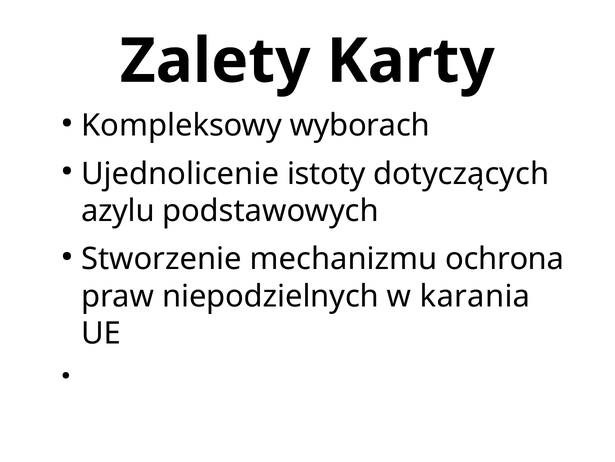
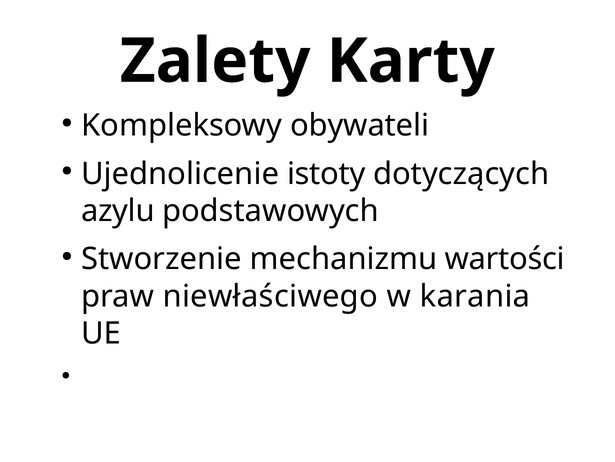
wyborach: wyborach -> obywateli (360, 125)
ochrona: ochrona -> wartości (505, 259)
niepodzielnych: niepodzielnych -> niewłaściwego (270, 296)
